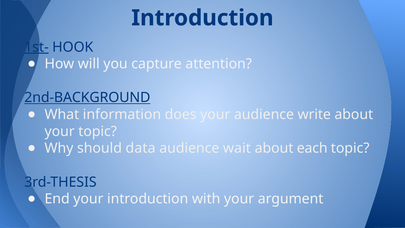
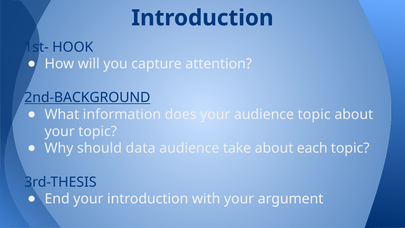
1st- underline: present -> none (36, 47)
audience write: write -> topic (314, 114)
wait: wait -> take (237, 148)
